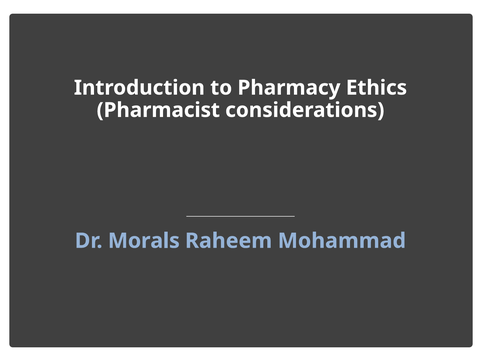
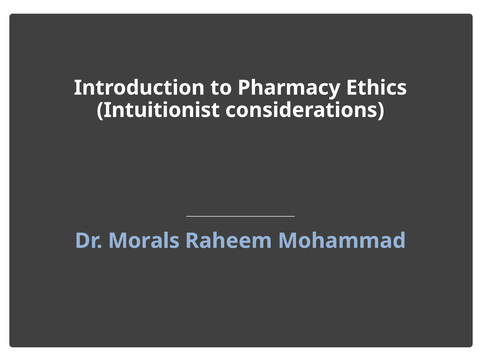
Pharmacist: Pharmacist -> Intuitionist (158, 110)
